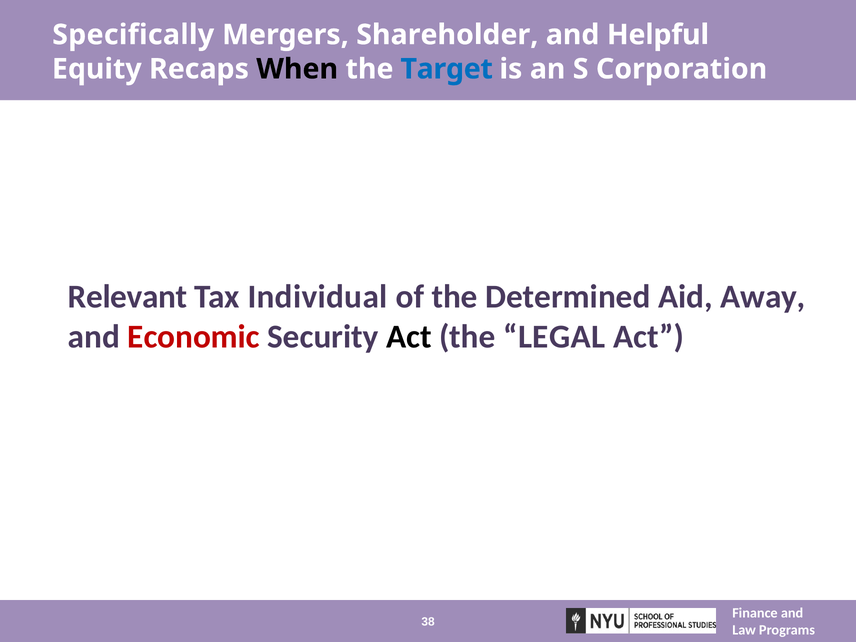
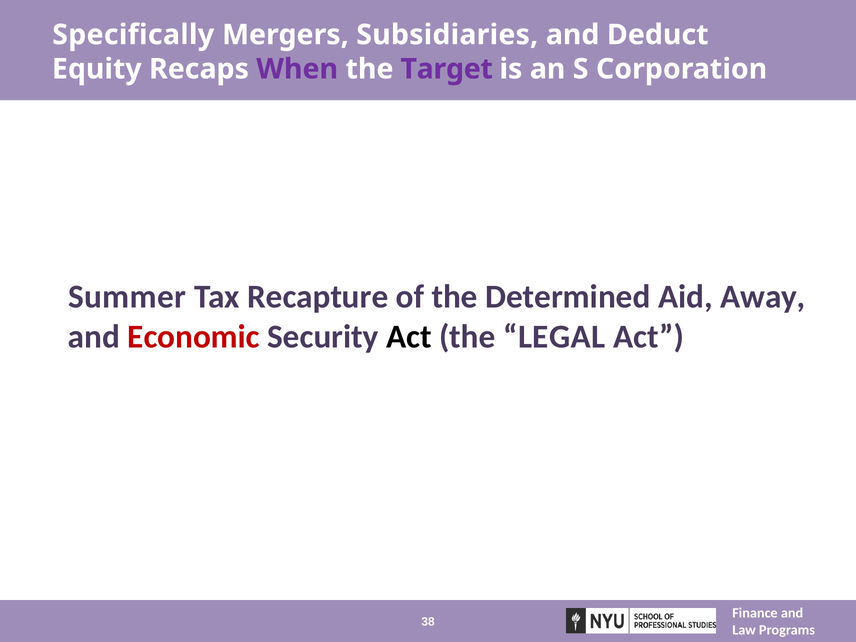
Shareholder: Shareholder -> Subsidiaries (447, 35)
Helpful: Helpful -> Deduct (658, 35)
When colour: black -> purple (297, 69)
Target colour: blue -> purple (447, 69)
Relevant: Relevant -> Summer (127, 297)
Individual: Individual -> Recapture (318, 297)
